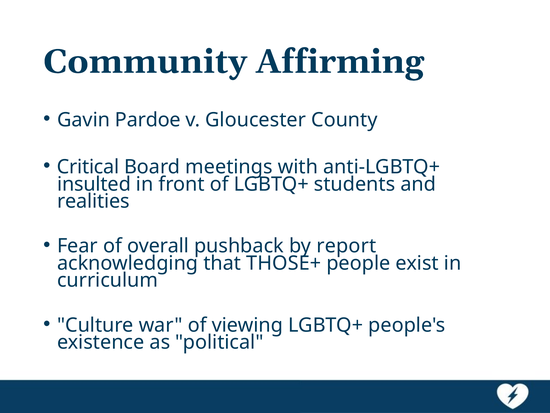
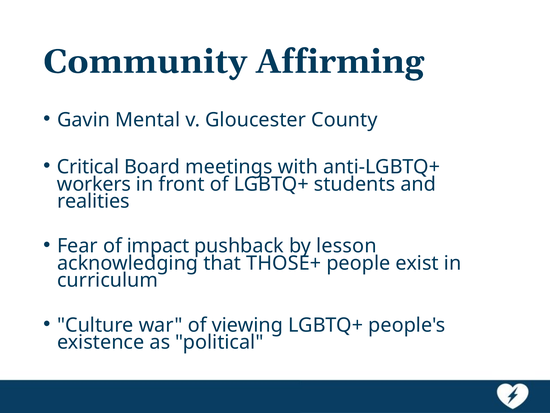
Pardoe: Pardoe -> Mental (148, 120)
insulted: insulted -> workers (94, 184)
overall: overall -> impact (158, 246)
report: report -> lesson (346, 246)
